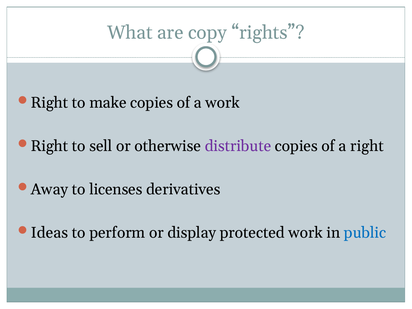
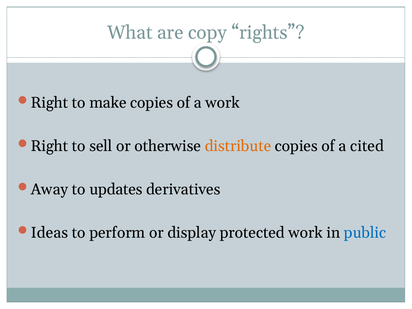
distribute colour: purple -> orange (238, 146)
a right: right -> cited (367, 146)
licenses: licenses -> updates (116, 189)
